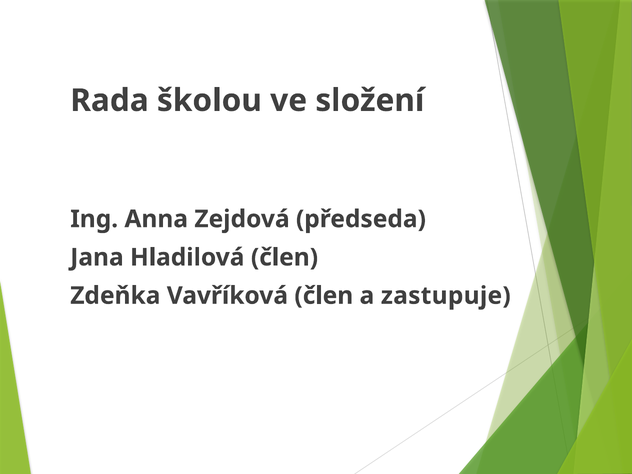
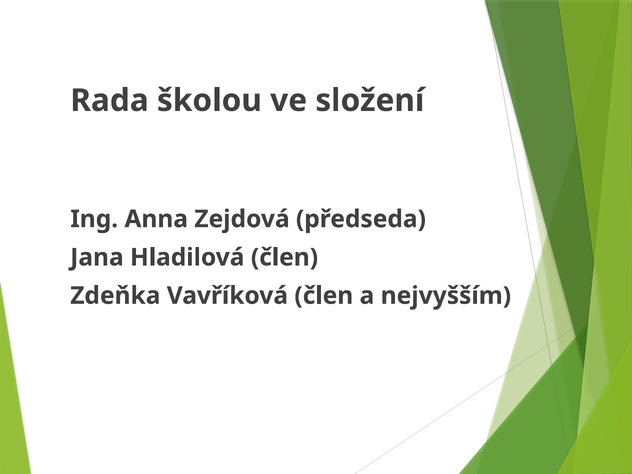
zastupuje: zastupuje -> nejvyšším (446, 296)
